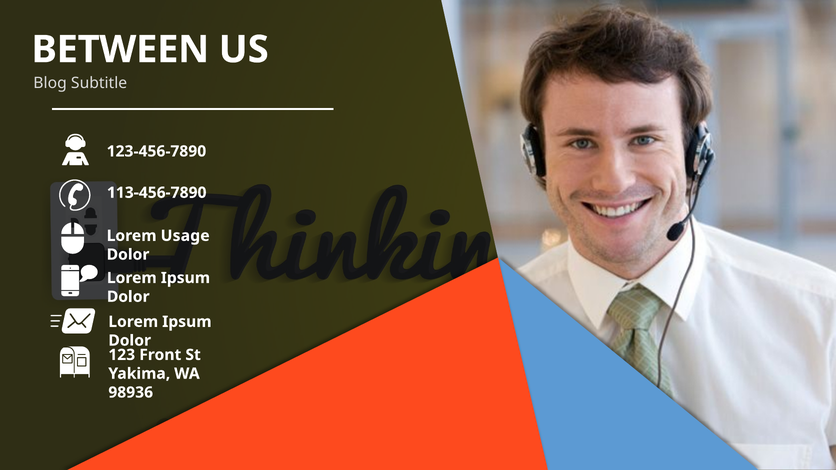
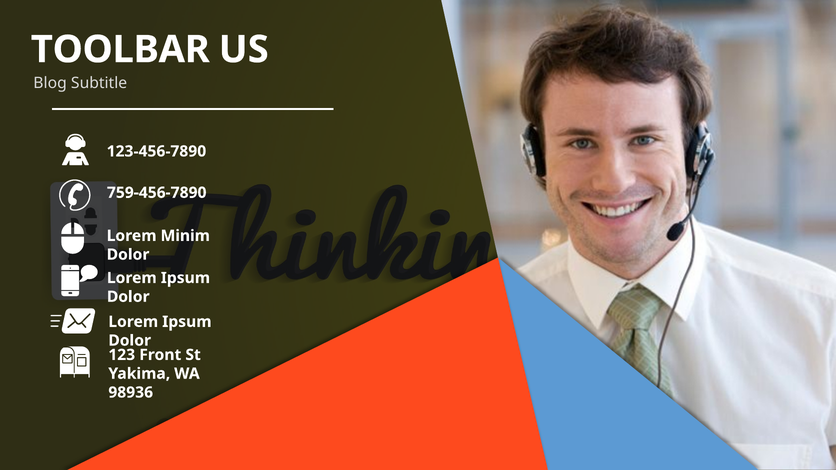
BETWEEN: BETWEEN -> TOOLBAR (120, 50)
113-456-7890: 113-456-7890 -> 759-456-7890 (157, 193)
Usage: Usage -> Minim (185, 236)
